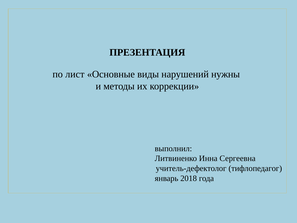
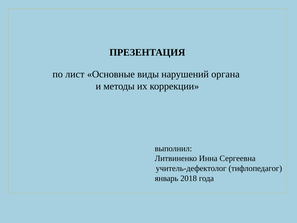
нужны: нужны -> органа (225, 74)
